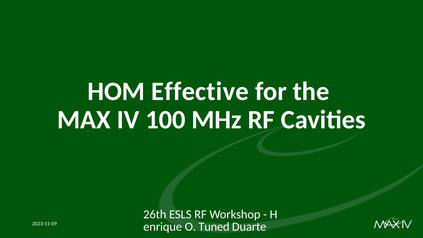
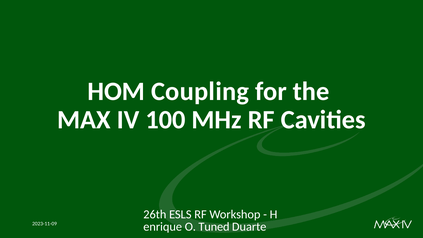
Effective: Effective -> Coupling (200, 91)
